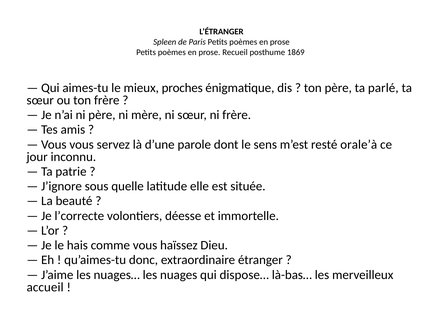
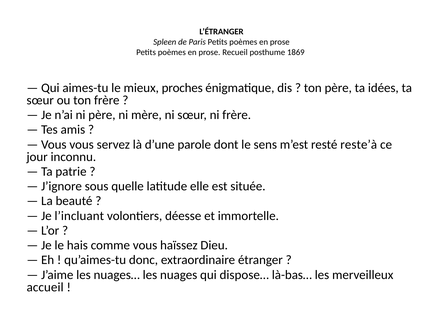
parlé: parlé -> idées (383, 88)
orale’à: orale’à -> reste’à (359, 145)
l’correcte: l’correcte -> l’incluant (79, 216)
